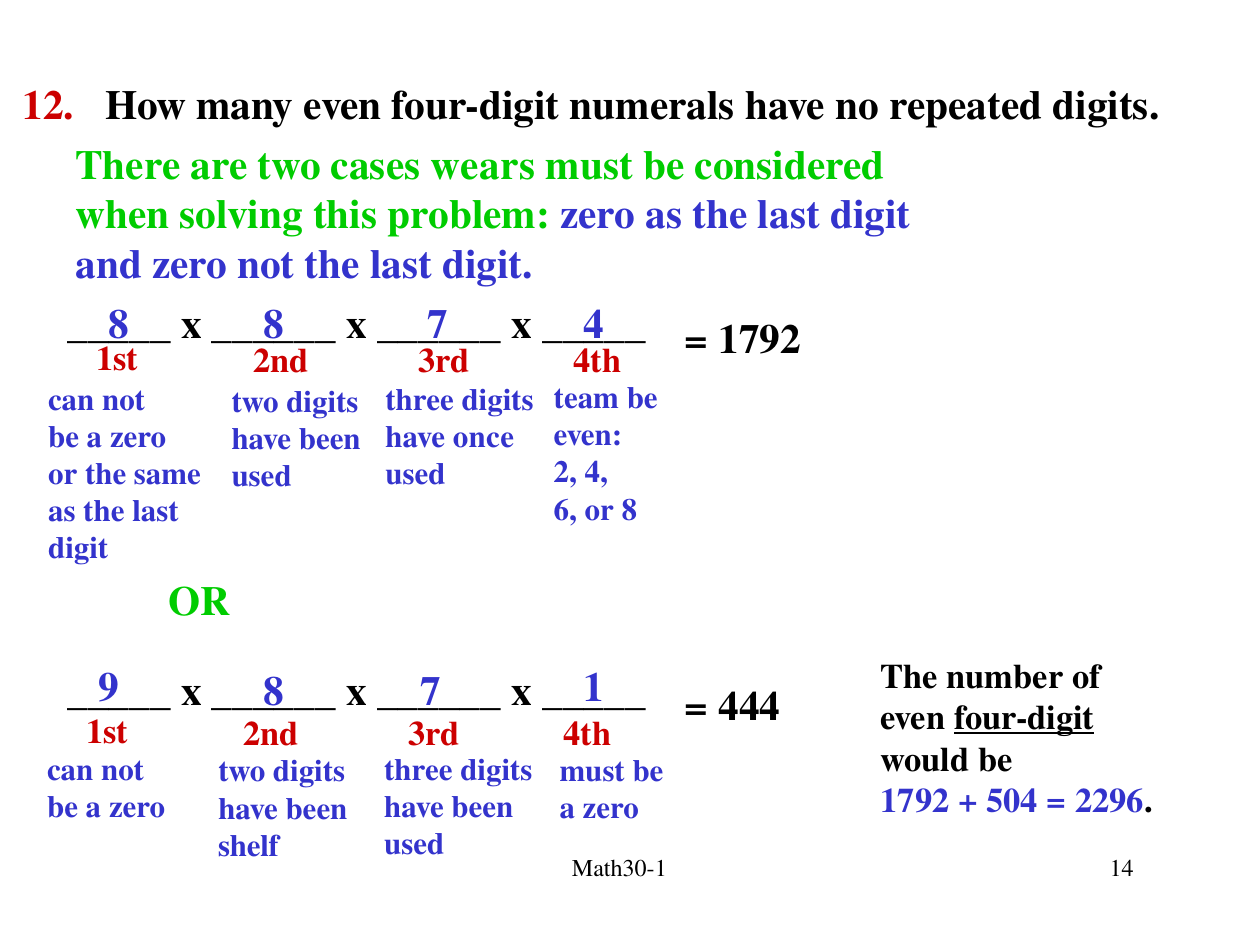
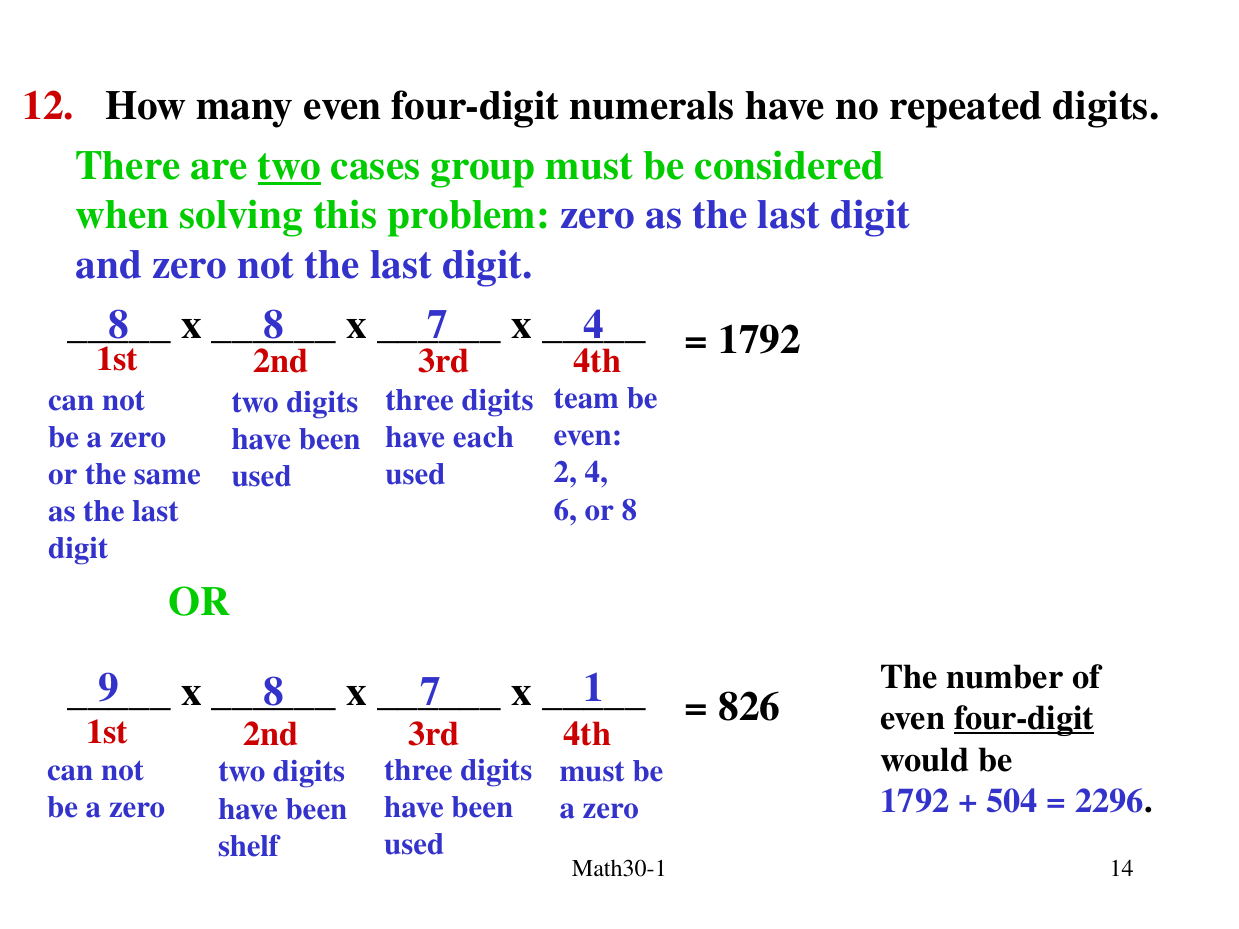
two underline: none -> present (289, 166)
wears: wears -> group (483, 166)
once: once -> each (483, 437)
444: 444 -> 826 (750, 707)
